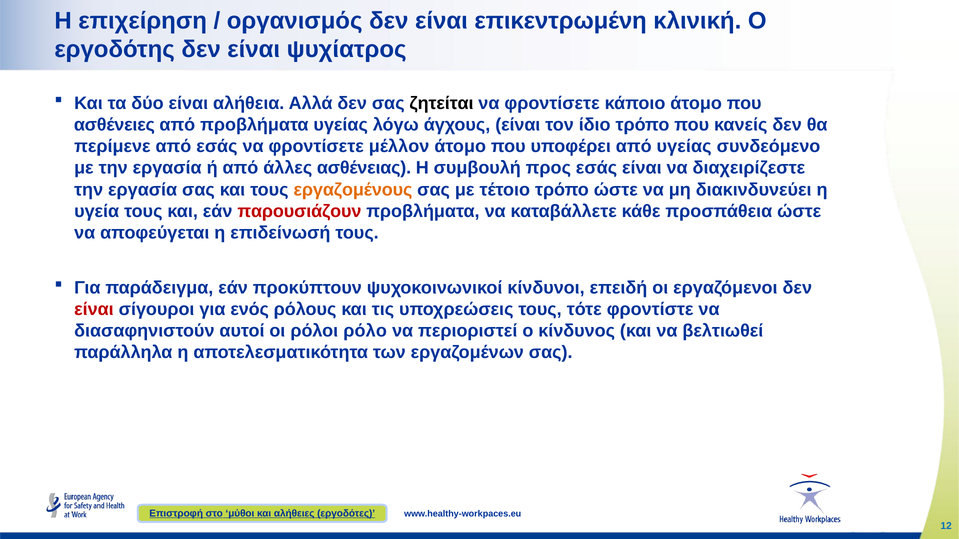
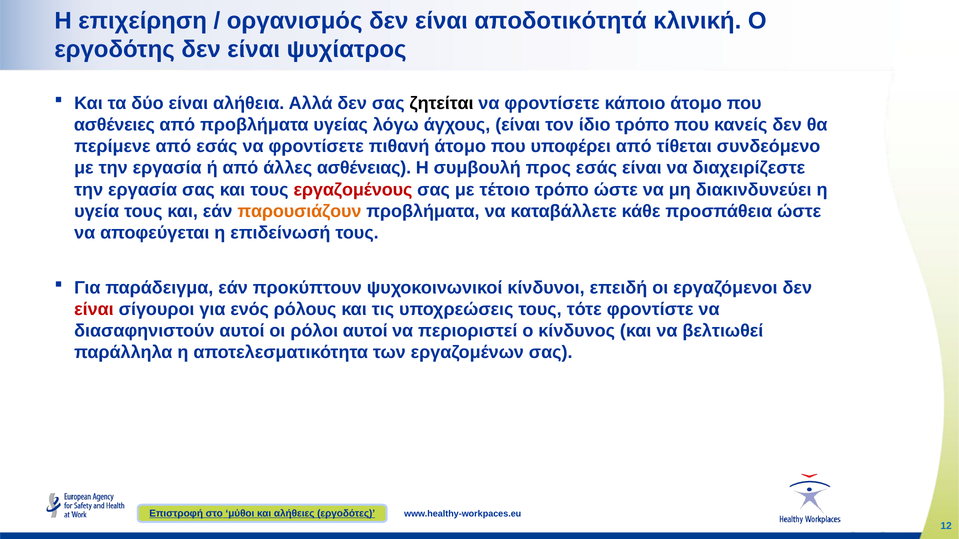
επικεντρωμένη: επικεντρωμένη -> αποδοτικότητά (561, 21)
μέλλον: μέλλον -> πιθανή (399, 147)
από υγείας: υγείας -> τίθεται (684, 147)
εργαζομένους colour: orange -> red (353, 190)
παρουσιάζουν colour: red -> orange (299, 211)
ρόλοι ρόλο: ρόλο -> αυτοί (365, 331)
